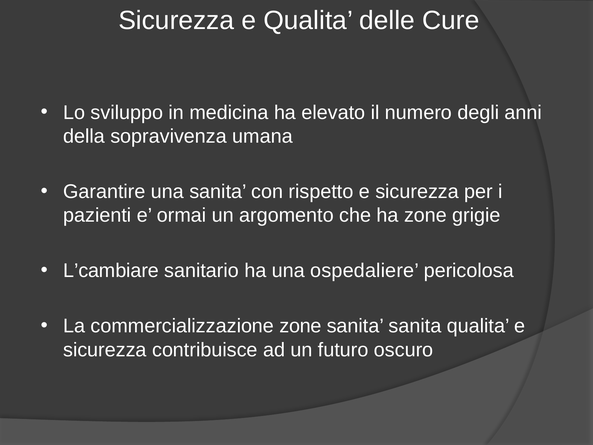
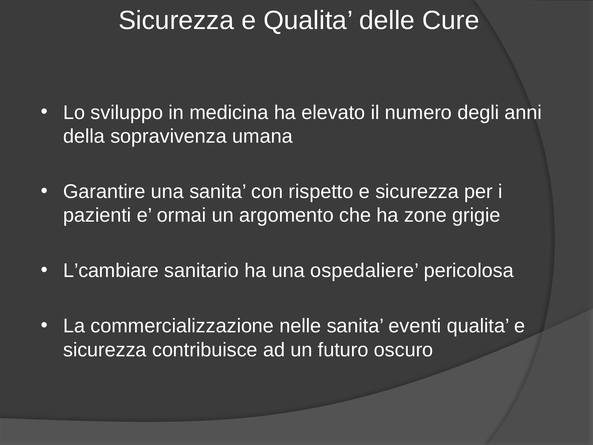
commercializzazione zone: zone -> nelle (300, 326)
sanita sanita: sanita -> eventi (415, 326)
